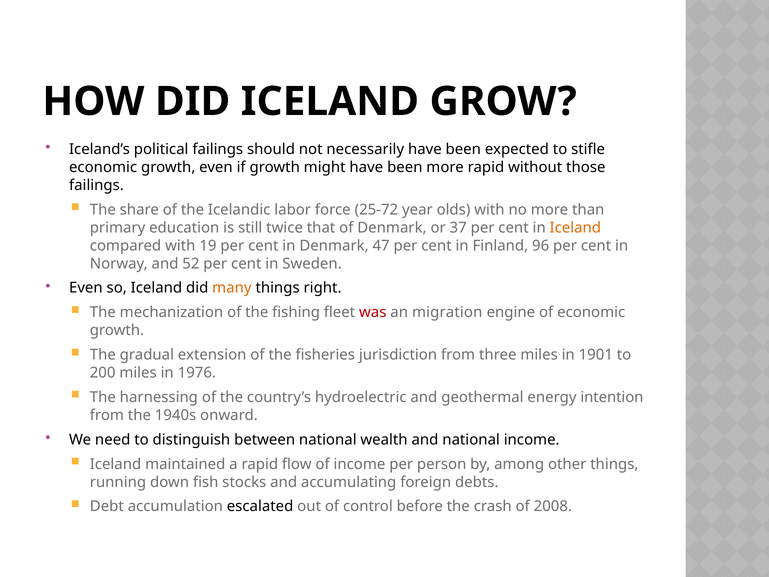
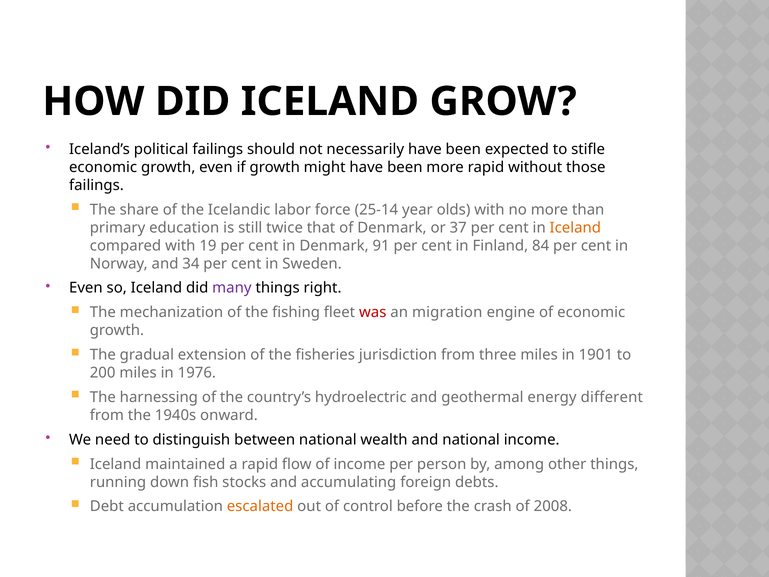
25-72: 25-72 -> 25-14 (376, 210)
47: 47 -> 91 (381, 246)
96: 96 -> 84 (541, 246)
52: 52 -> 34 (191, 264)
many colour: orange -> purple (232, 288)
intention: intention -> different (612, 397)
escalated colour: black -> orange (260, 506)
